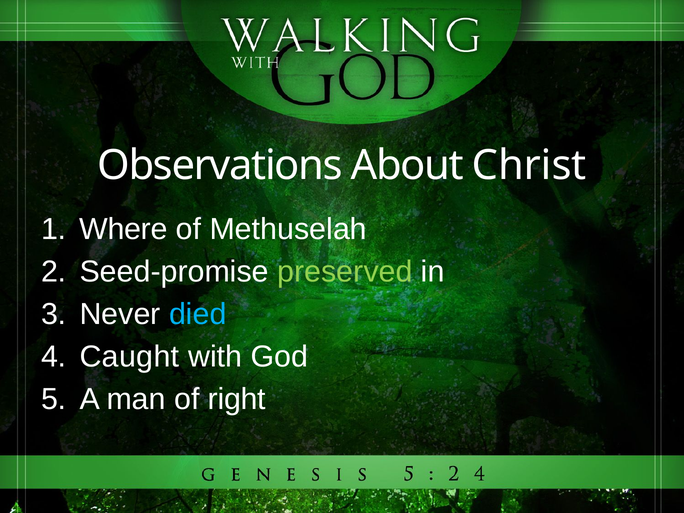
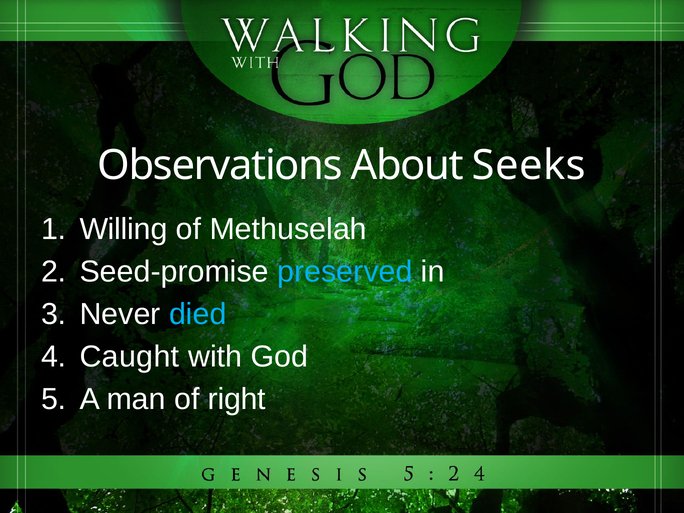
Christ: Christ -> Seeks (529, 165)
Where: Where -> Willing (124, 229)
preserved colour: light green -> light blue (345, 272)
